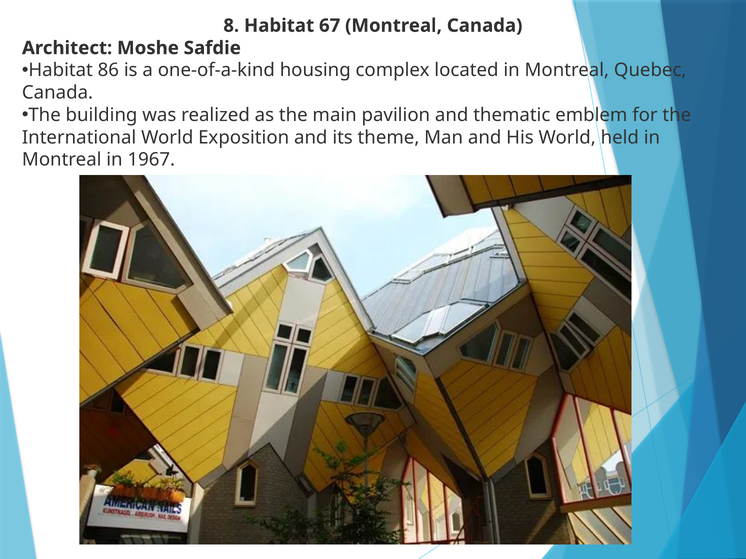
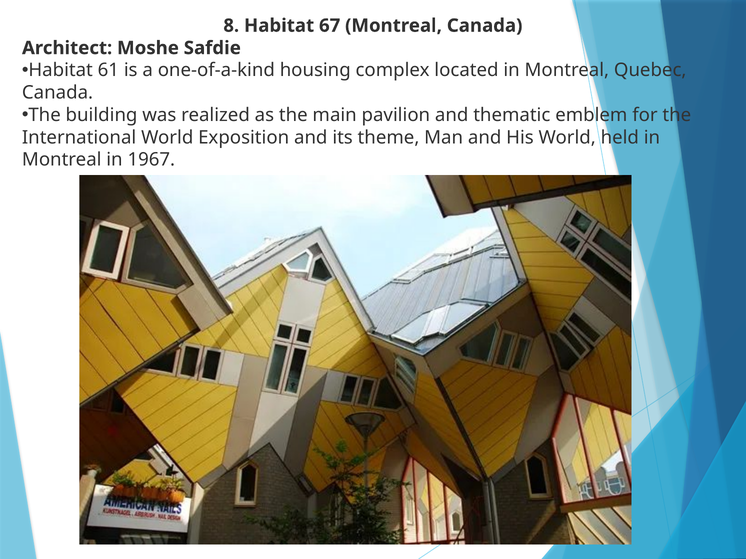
86: 86 -> 61 (108, 70)
